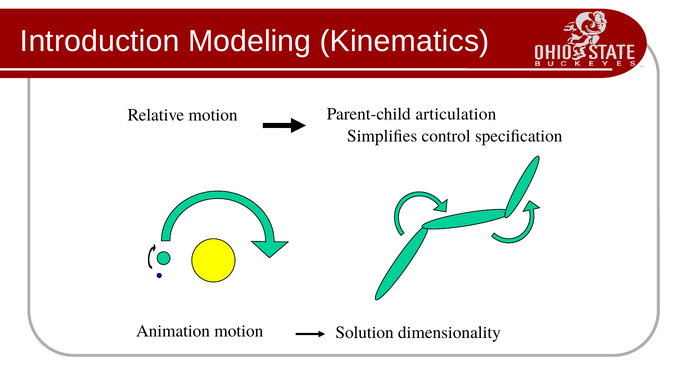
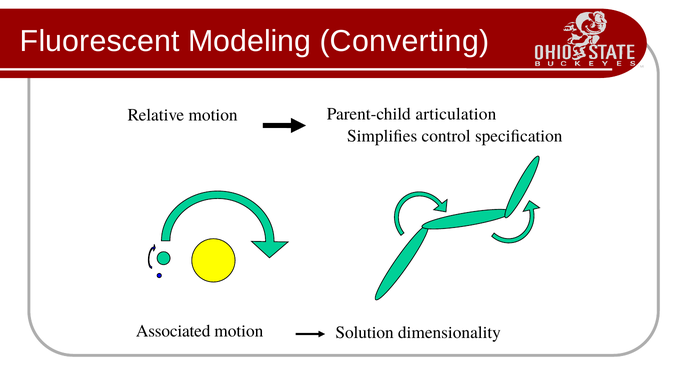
Introduction: Introduction -> Fluorescent (100, 41)
Kinematics: Kinematics -> Converting (404, 41)
Animation: Animation -> Associated (173, 331)
